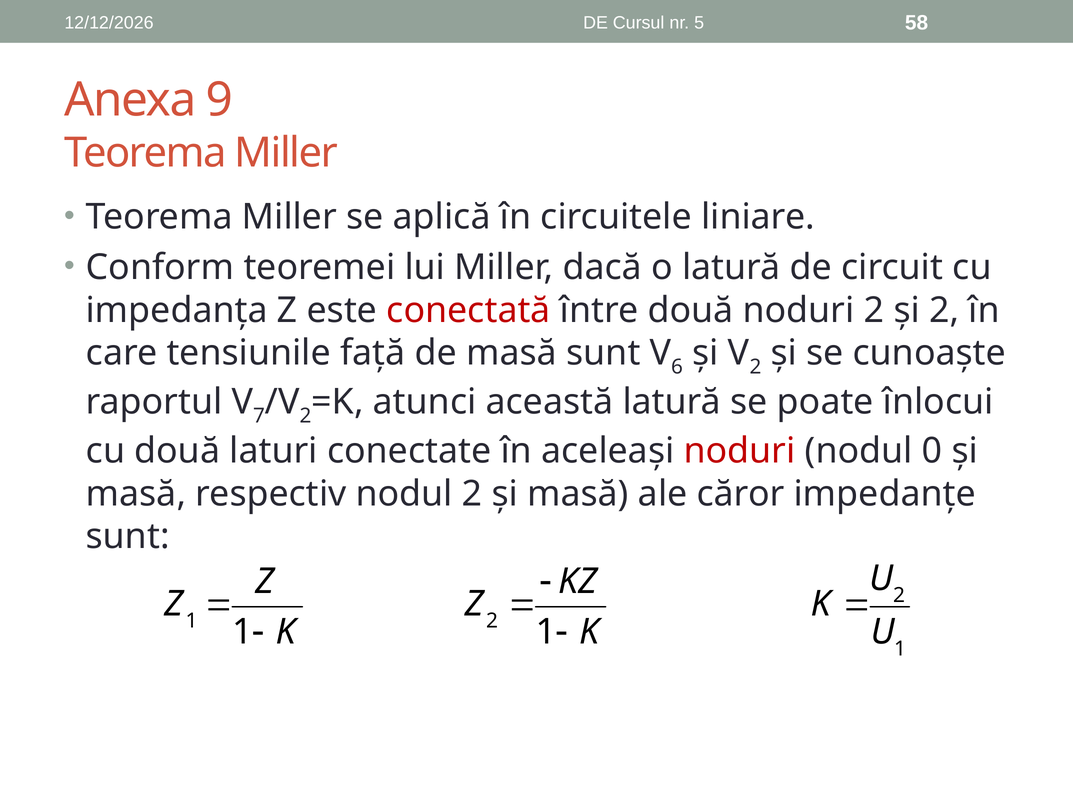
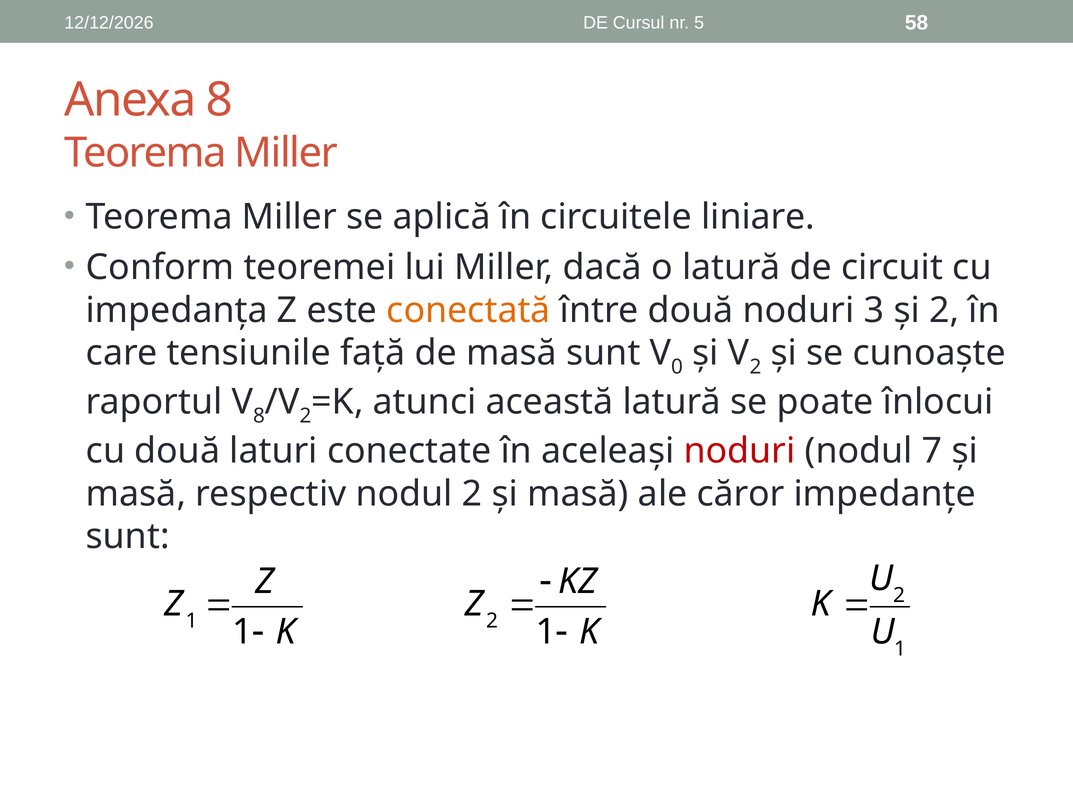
Anexa 9: 9 -> 8 (220, 100)
conectată colour: red -> orange (468, 310)
noduri 2: 2 -> 3 (874, 310)
6: 6 -> 0 (677, 367)
7: 7 -> 8 (259, 416)
0: 0 -> 7 (932, 451)
